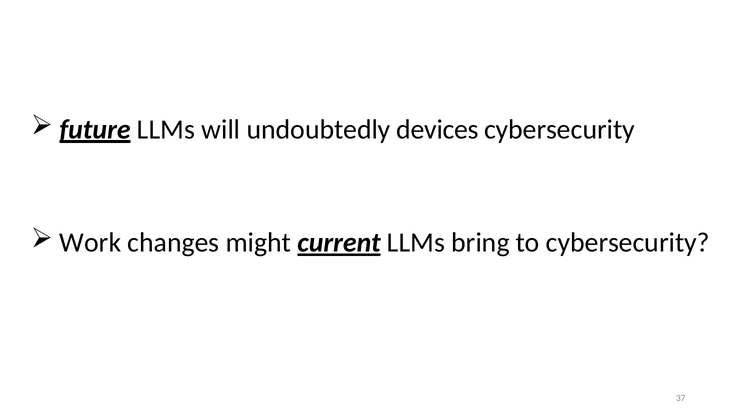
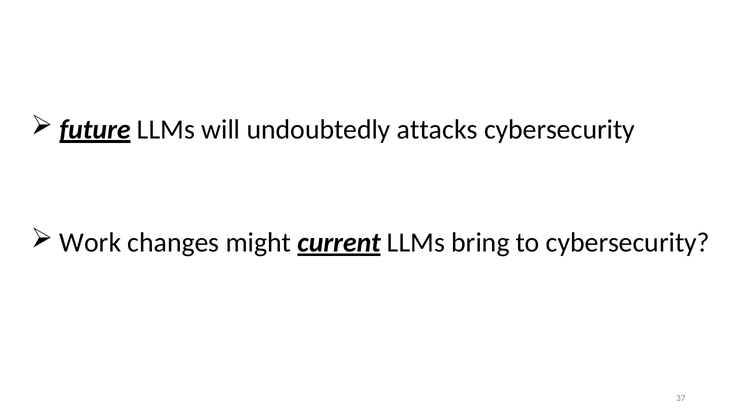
devices: devices -> attacks (437, 130)
